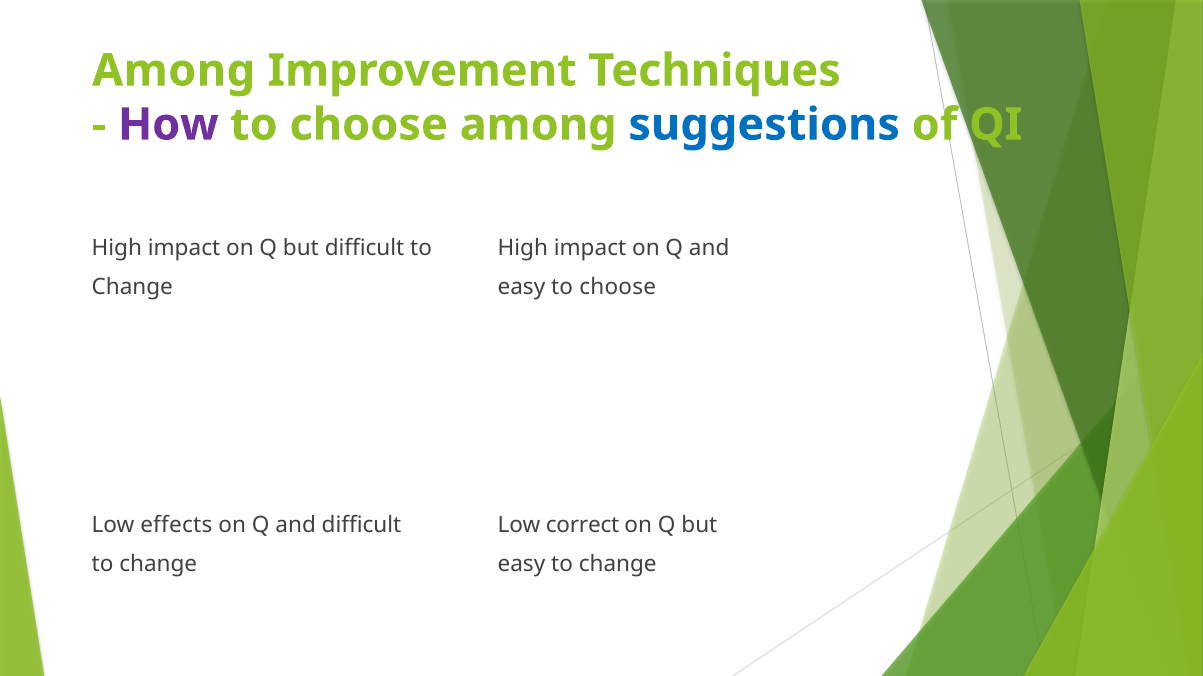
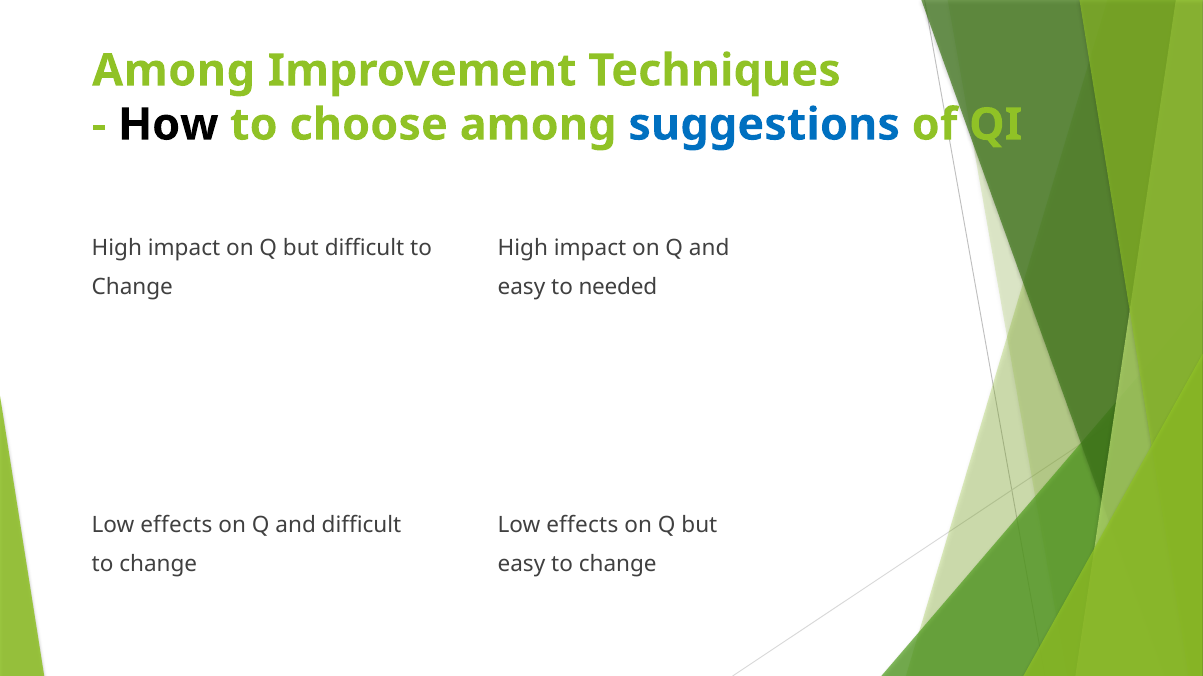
How colour: purple -> black (168, 125)
easy to choose: choose -> needed (618, 288)
difficult Low correct: correct -> effects (582, 525)
